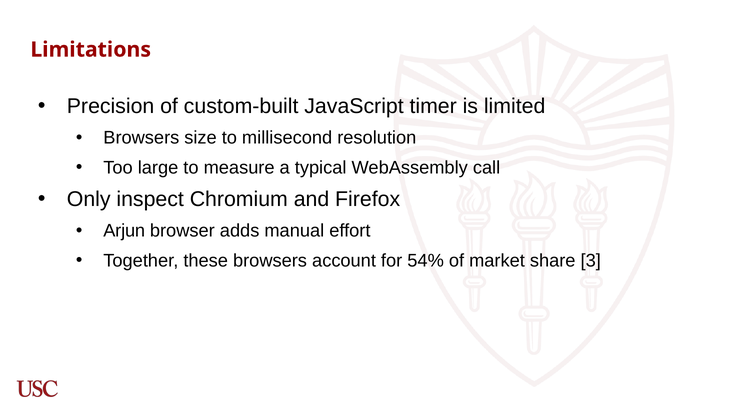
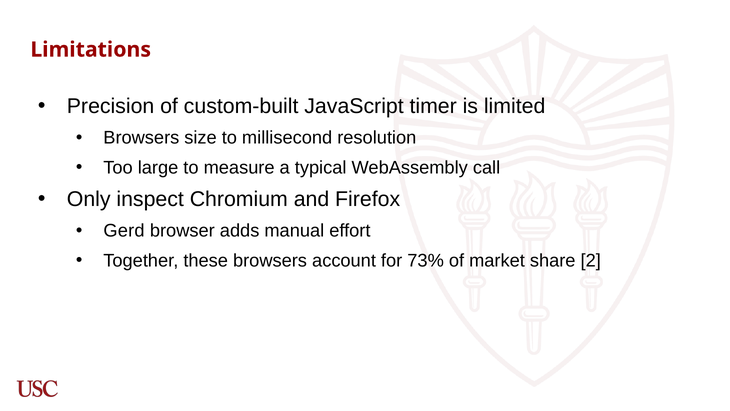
Arjun: Arjun -> Gerd (124, 230)
54%: 54% -> 73% (426, 260)
3: 3 -> 2 (591, 260)
